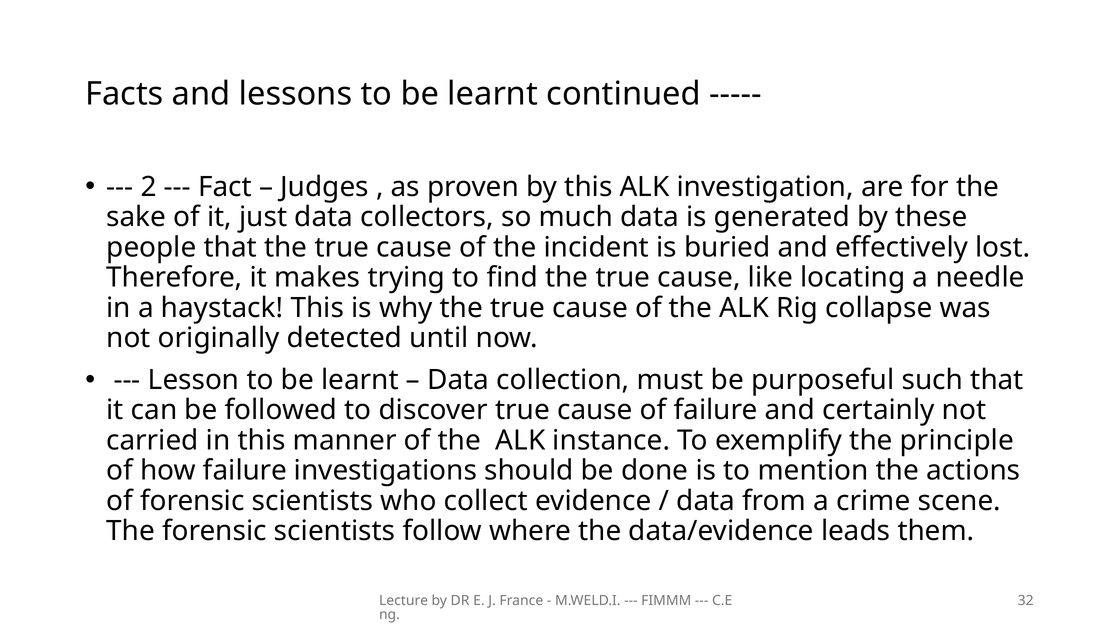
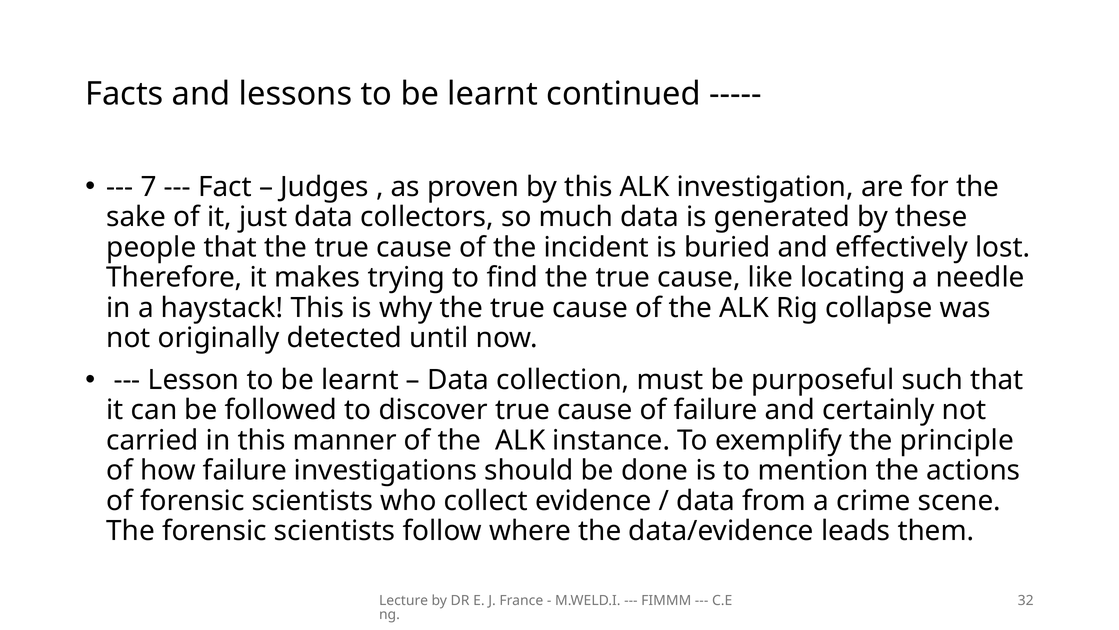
2: 2 -> 7 (149, 187)
